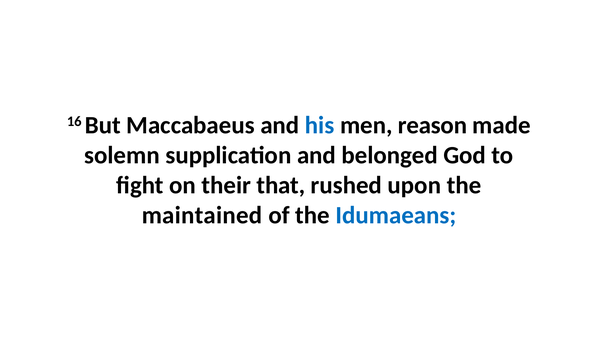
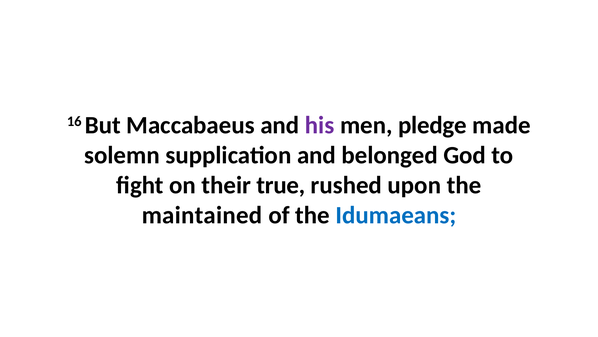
his colour: blue -> purple (320, 125)
reason: reason -> pledge (432, 125)
that: that -> true (281, 185)
